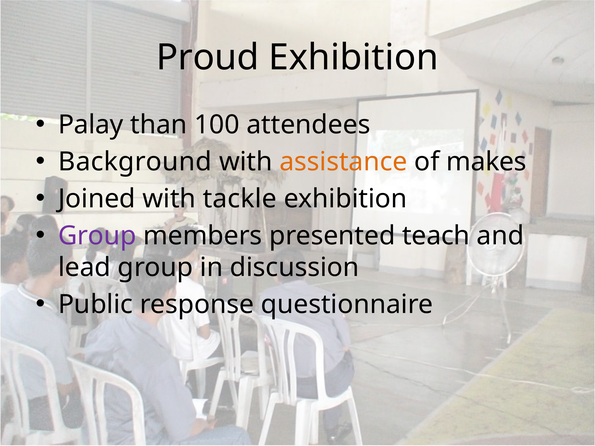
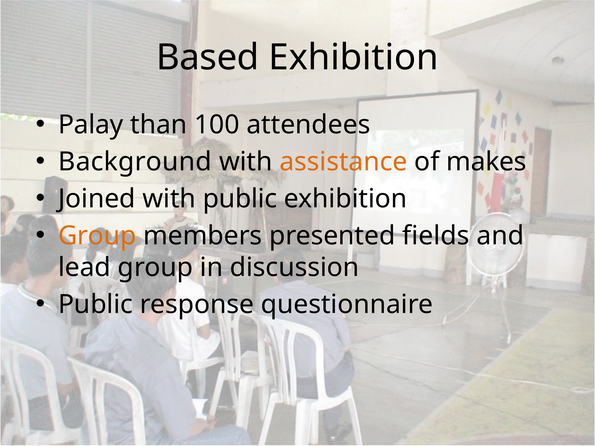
Proud: Proud -> Based (208, 58)
with tackle: tackle -> public (240, 199)
Group colour: purple -> orange (97, 236)
teach: teach -> fields (436, 236)
